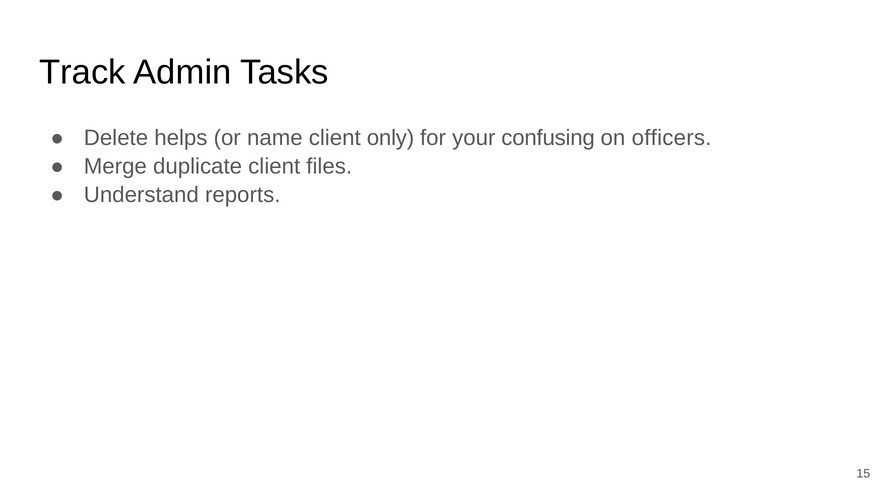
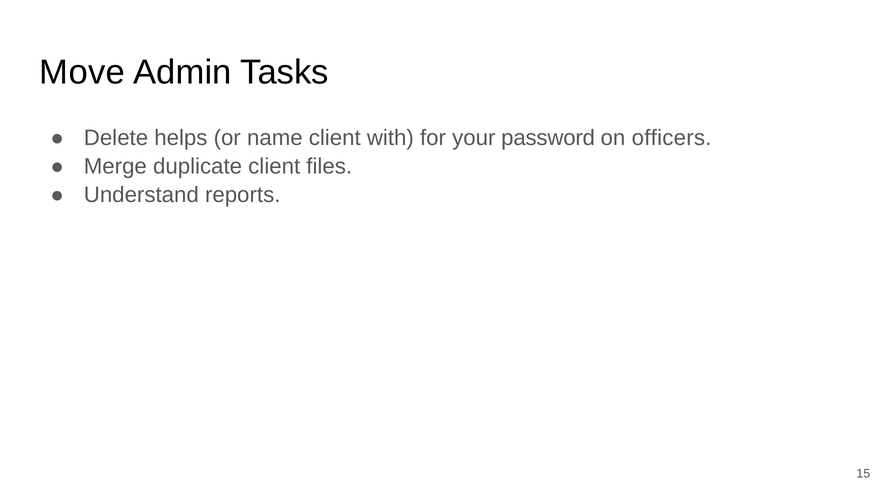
Track: Track -> Move (82, 72)
only: only -> with (390, 138)
confusing: confusing -> password (548, 138)
